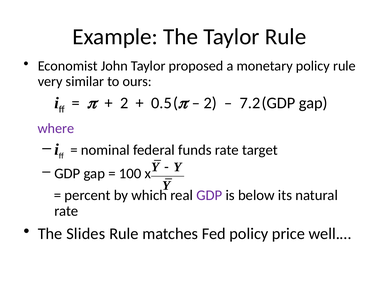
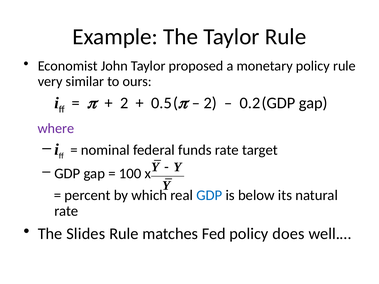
7.2: 7.2 -> 0.2 (250, 103)
GDP colour: purple -> blue (209, 195)
price: price -> does (288, 234)
